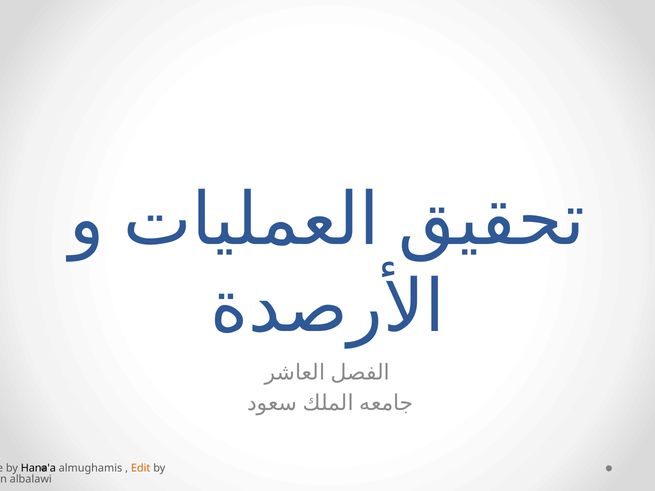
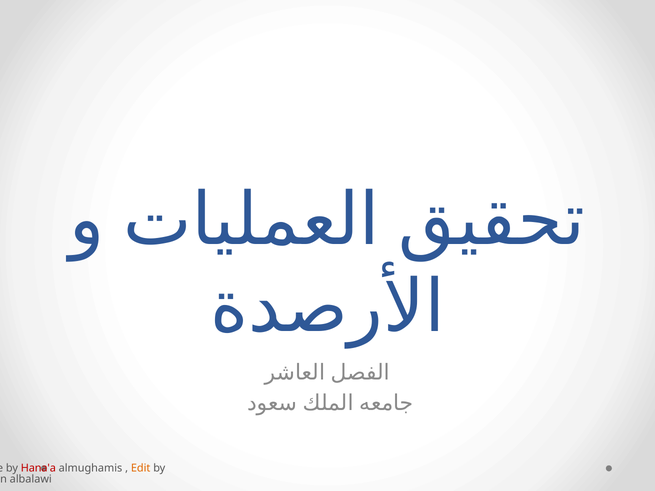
Hana'a colour: black -> red (38, 468)
